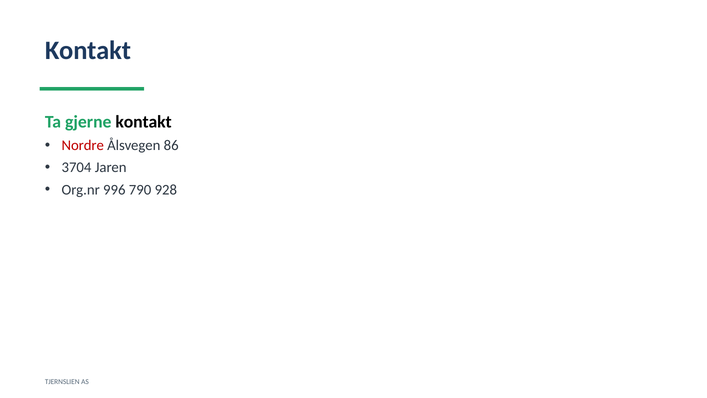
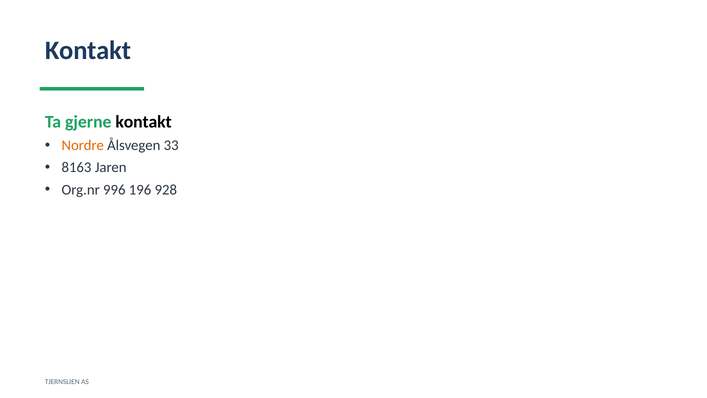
Nordre colour: red -> orange (83, 145)
86: 86 -> 33 (171, 145)
3704: 3704 -> 8163 (76, 167)
790: 790 -> 196 (140, 190)
